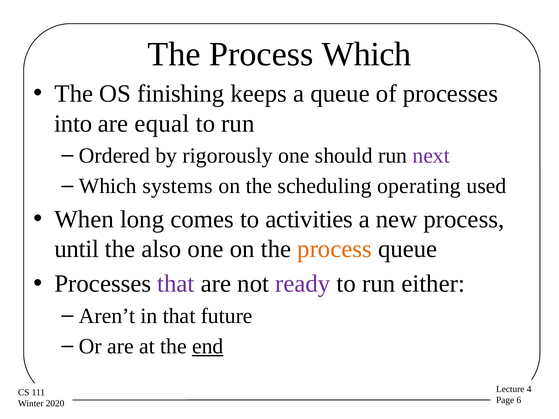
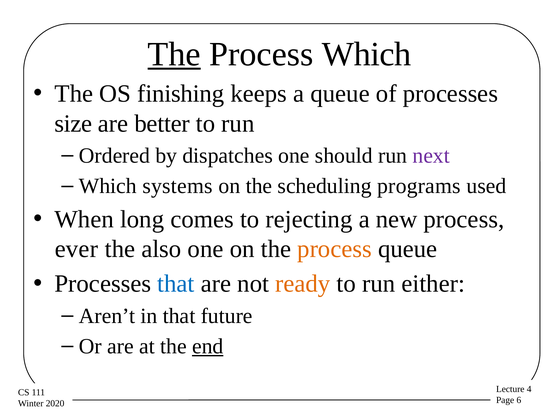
The underline: none -> present (174, 54)
into: into -> size (73, 124)
equal: equal -> better (162, 124)
rigorously: rigorously -> dispatches (228, 156)
operating: operating -> programs (419, 186)
activities: activities -> rejecting (309, 219)
until: until -> ever (76, 249)
that colour: purple -> blue (176, 284)
ready colour: purple -> orange (303, 284)
